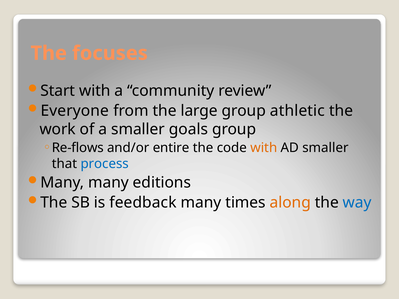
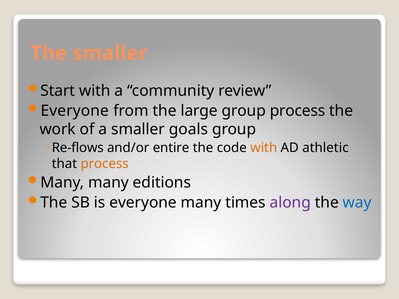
The focuses: focuses -> smaller (110, 53)
group athletic: athletic -> process (298, 111)
AD smaller: smaller -> athletic (326, 148)
process colour: blue -> orange (105, 164)
is feedback: feedback -> everyone (143, 203)
along colour: orange -> purple (290, 203)
